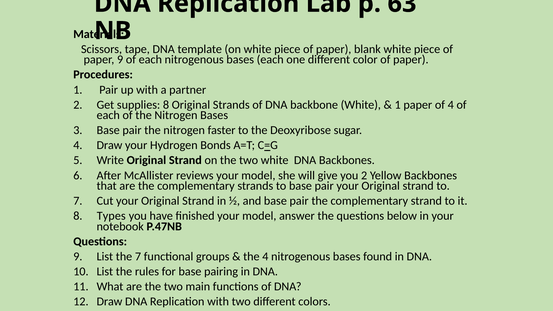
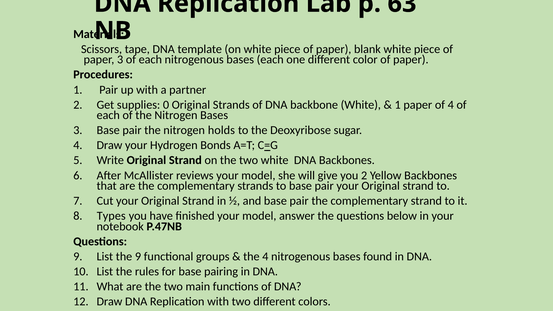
paper 9: 9 -> 3 (120, 60)
supplies 8: 8 -> 0 (166, 105)
faster: faster -> holds (221, 130)
the 7: 7 -> 9 (138, 257)
